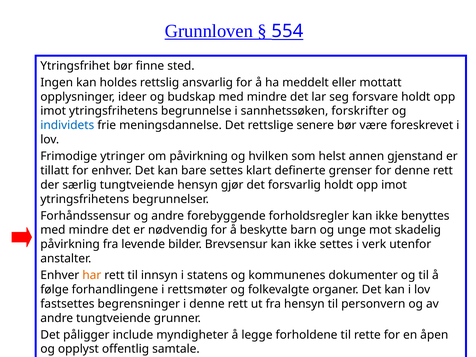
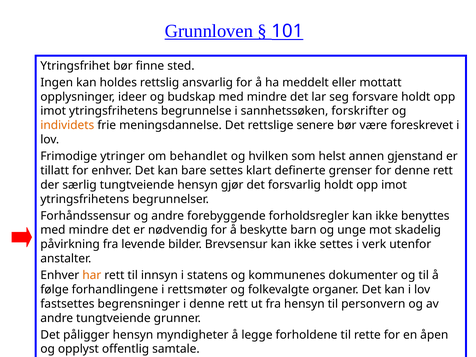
554: 554 -> 101 (287, 31)
individets colour: blue -> orange (67, 125)
om påvirkning: påvirkning -> behandlet (199, 156)
påligger include: include -> hensyn (133, 335)
